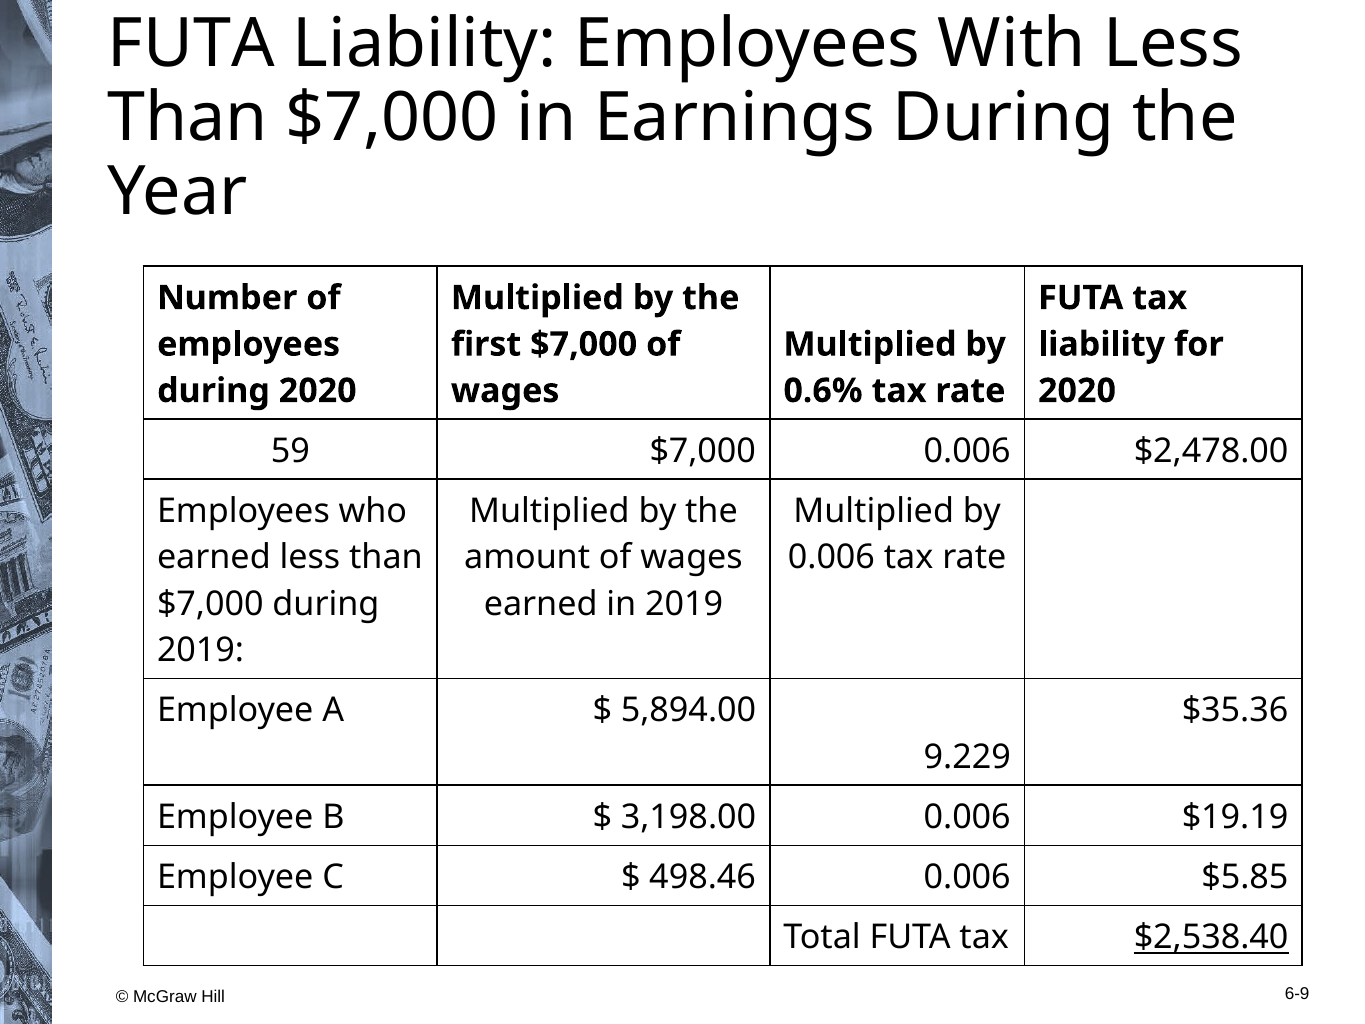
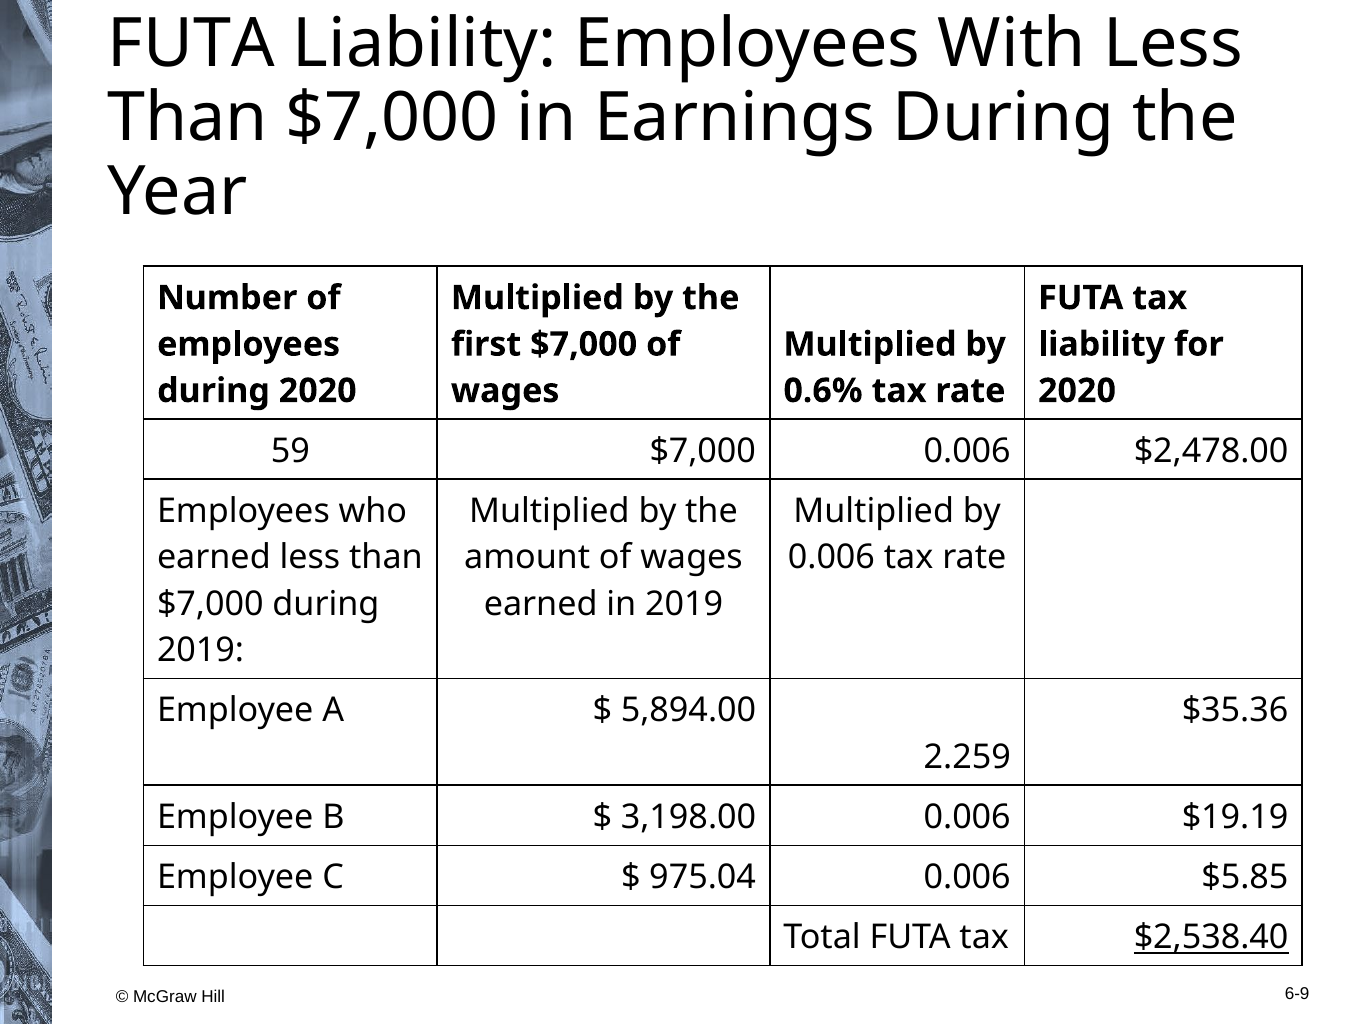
9.229: 9.229 -> 2.259 (967, 757)
498.46: 498.46 -> 975.04 (703, 877)
